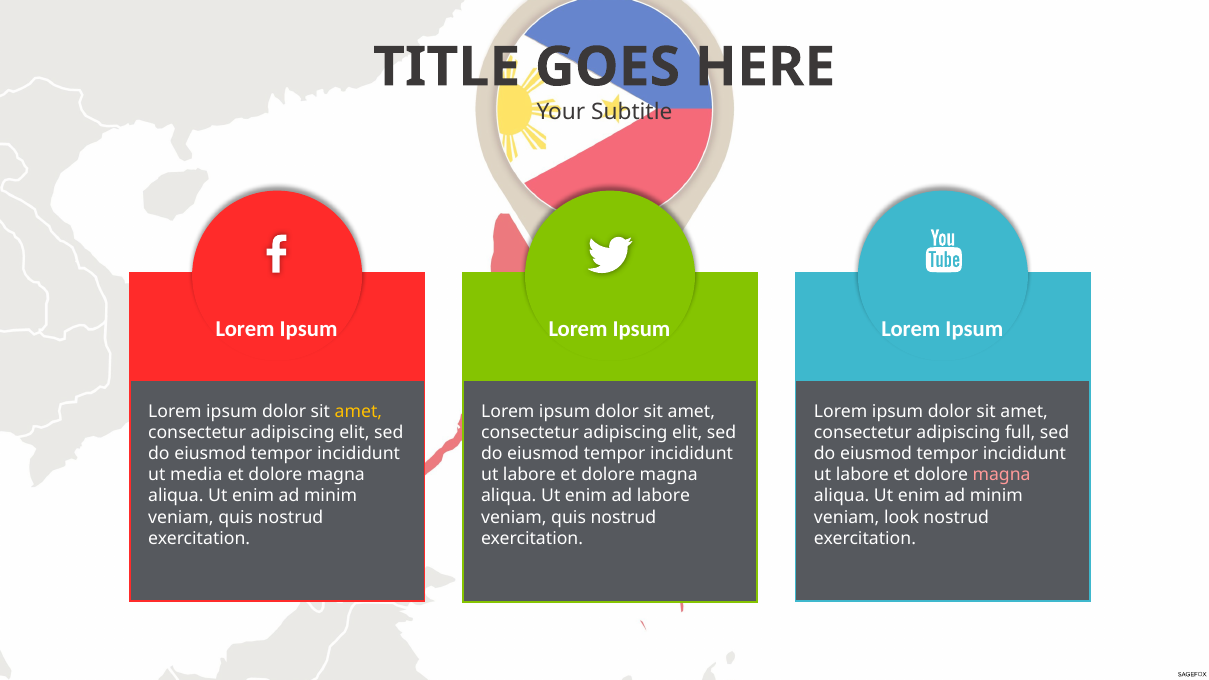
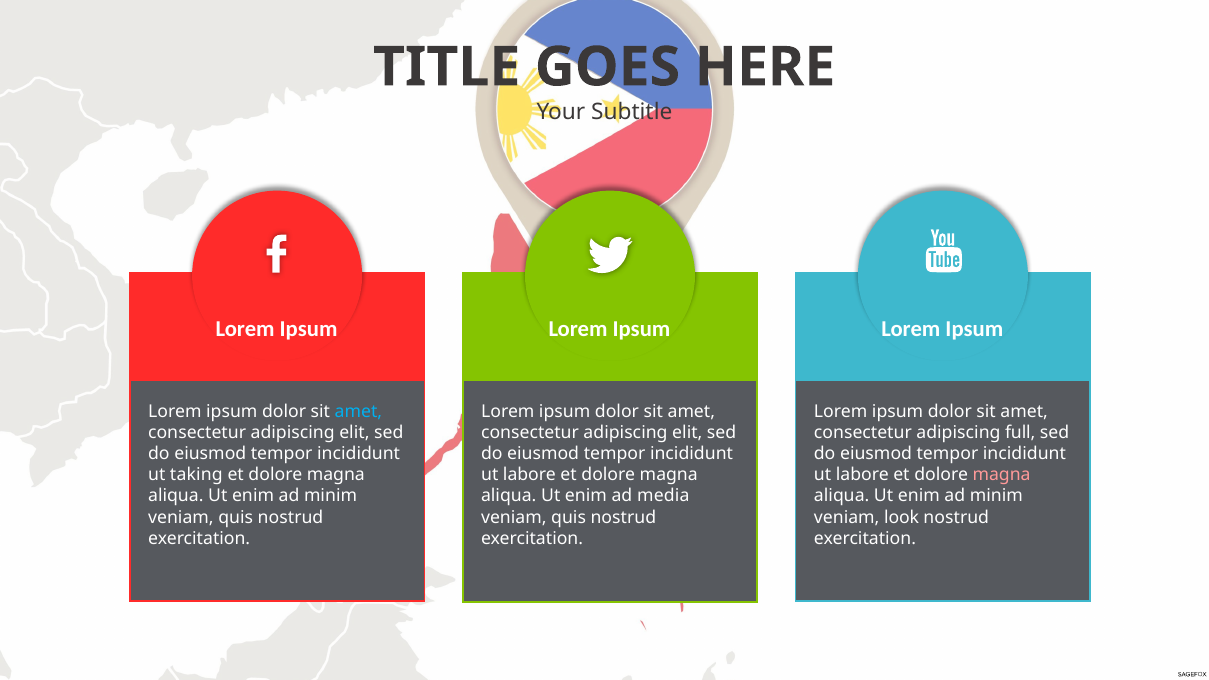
amet colour: yellow -> light blue (358, 411)
media: media -> taking (196, 475)
ad labore: labore -> media (663, 496)
